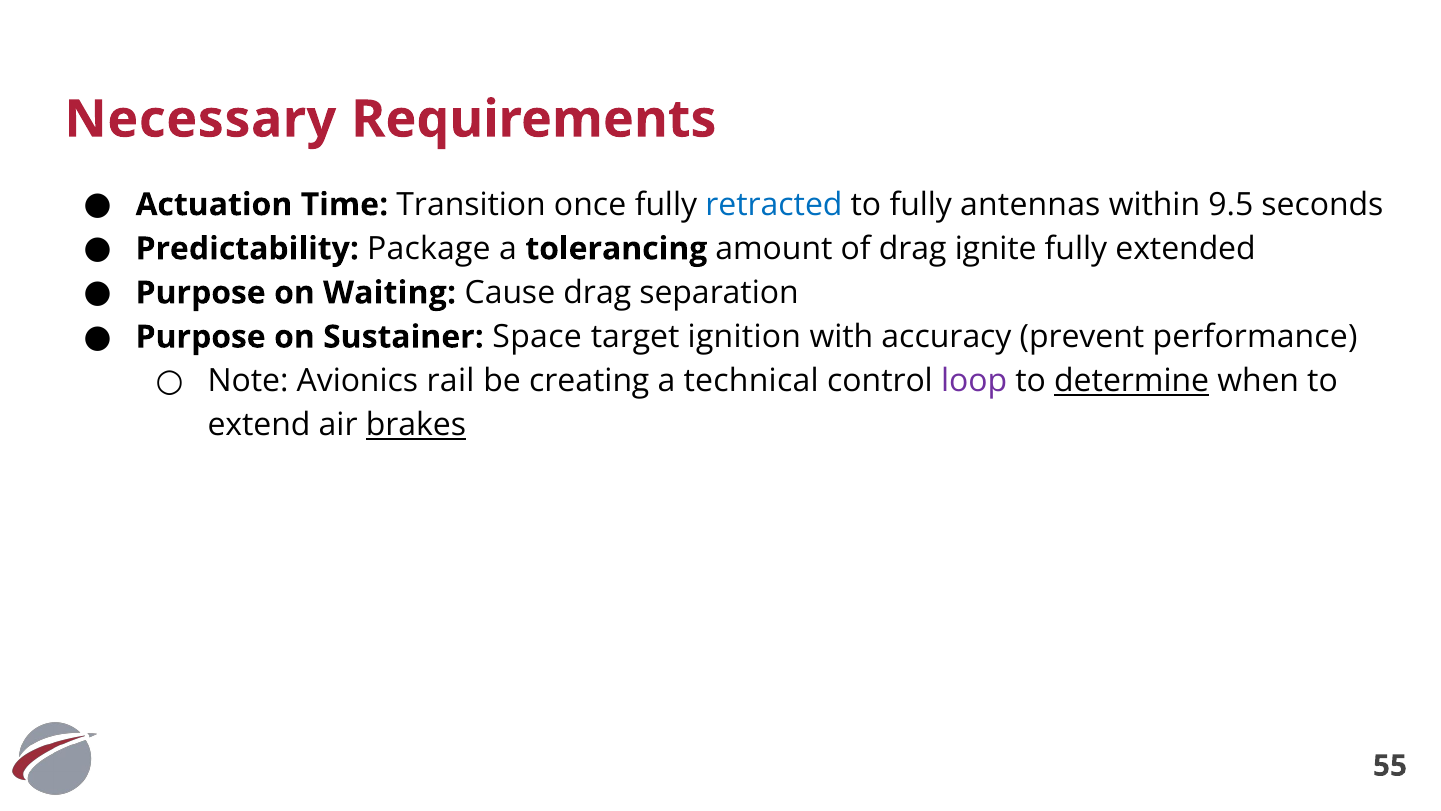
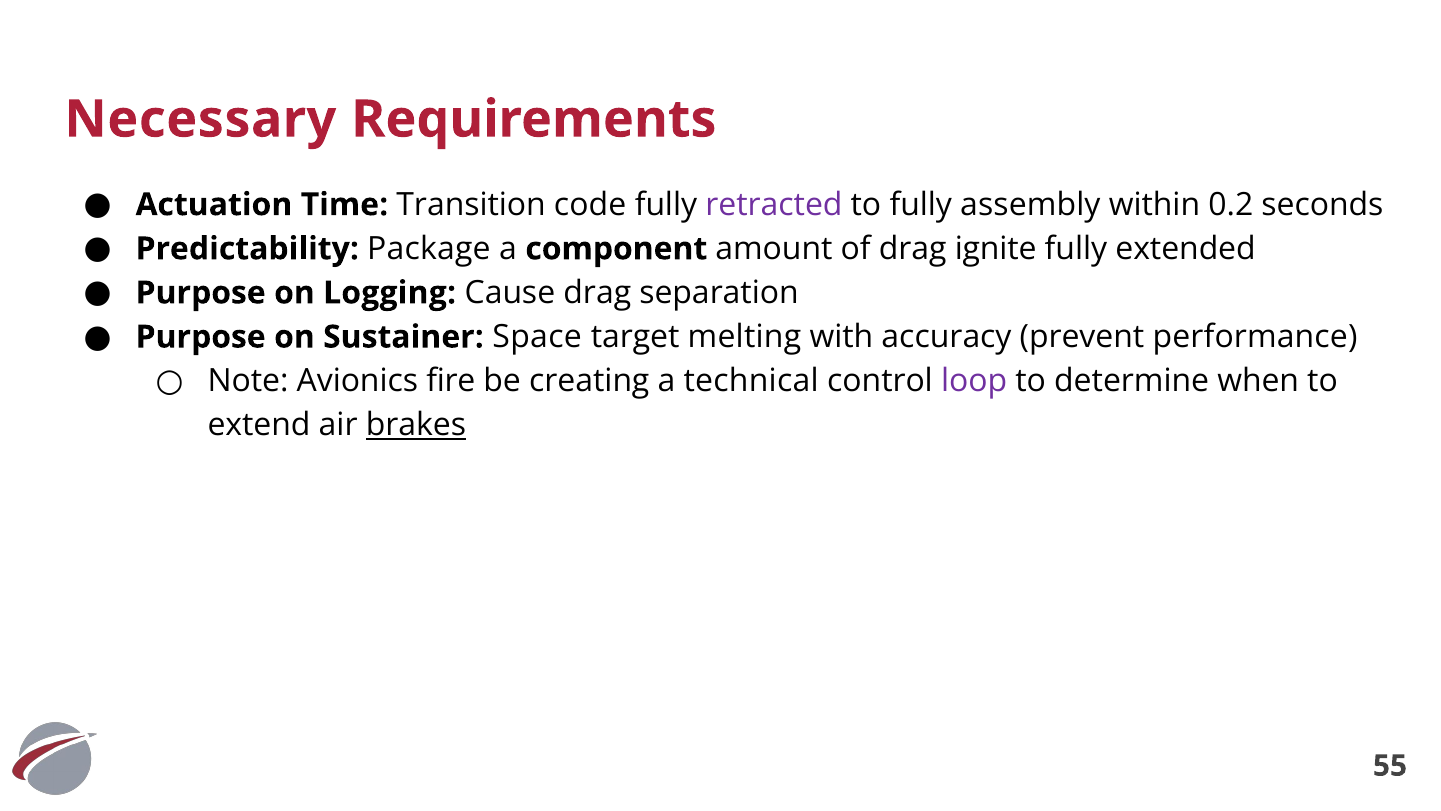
once: once -> code (590, 205)
retracted colour: blue -> purple (774, 205)
antennas: antennas -> assembly (1030, 205)
9.5: 9.5 -> 0.2 (1231, 205)
tolerancing: tolerancing -> component (616, 249)
Waiting: Waiting -> Logging (390, 293)
ignition: ignition -> melting (744, 337)
rail: rail -> fire (451, 381)
determine underline: present -> none (1132, 381)
